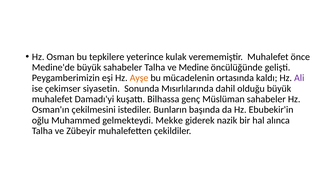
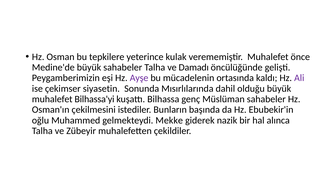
Medine: Medine -> Damadı (194, 67)
Ayşe colour: orange -> purple (139, 78)
Damadı'yi: Damadı'yi -> Bilhassa'yi (94, 99)
